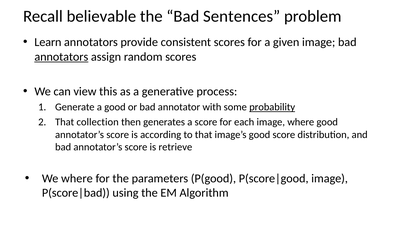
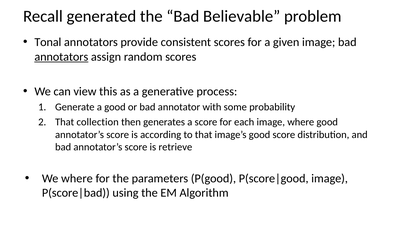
believable: believable -> generated (101, 16)
Sentences: Sentences -> Believable (242, 16)
Learn: Learn -> Tonal (48, 42)
probability underline: present -> none (272, 107)
